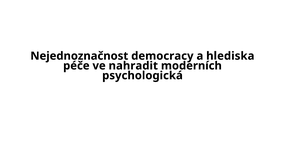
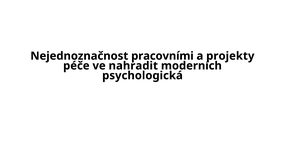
democracy: democracy -> pracovními (162, 56)
hlediska: hlediska -> projekty (230, 56)
